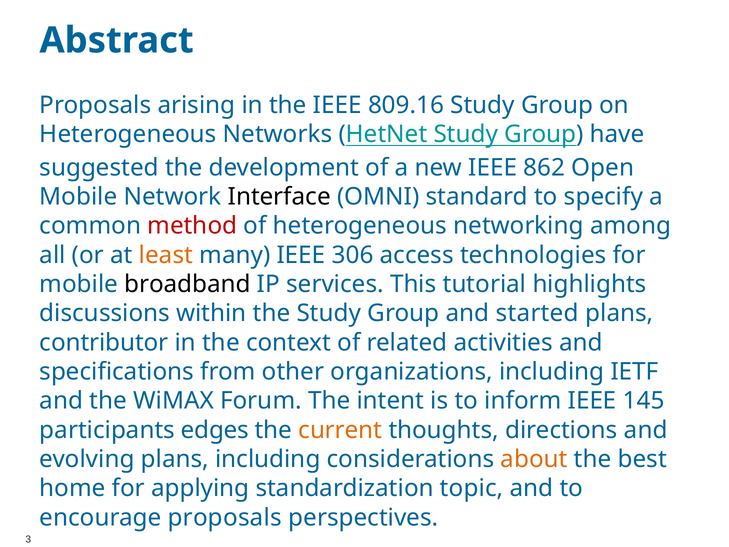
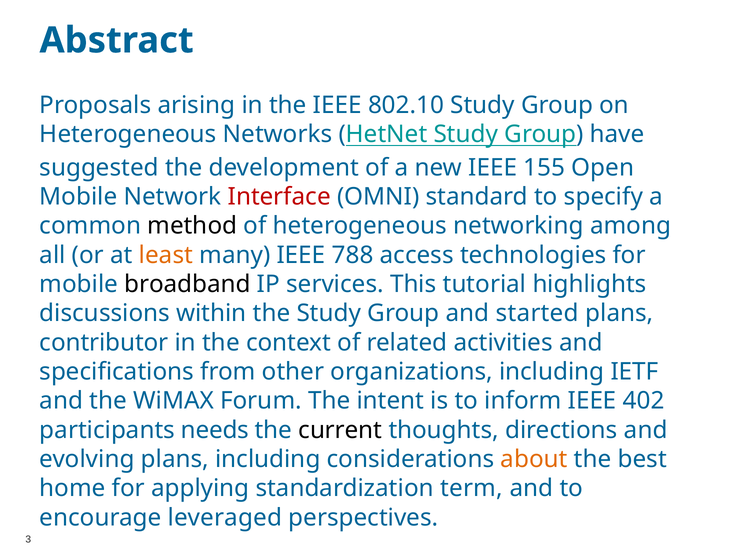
809.16: 809.16 -> 802.10 (406, 105)
862: 862 -> 155 (544, 167)
Interface colour: black -> red (279, 197)
method colour: red -> black (192, 226)
306: 306 -> 788 (353, 255)
145: 145 -> 402 (644, 401)
edges: edges -> needs (215, 430)
current colour: orange -> black (340, 430)
topic: topic -> term (472, 488)
encourage proposals: proposals -> leveraged (225, 517)
